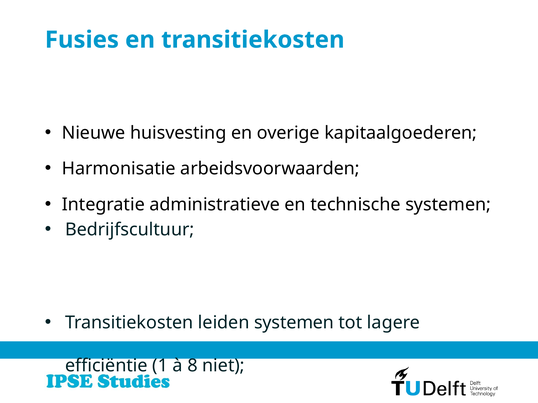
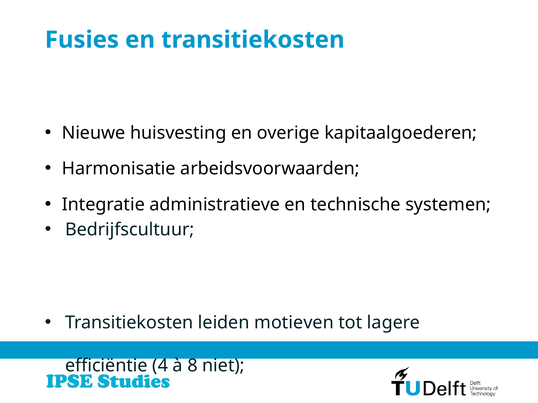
leiden systemen: systemen -> motieven (294, 323)
1: 1 -> 4 (160, 366)
